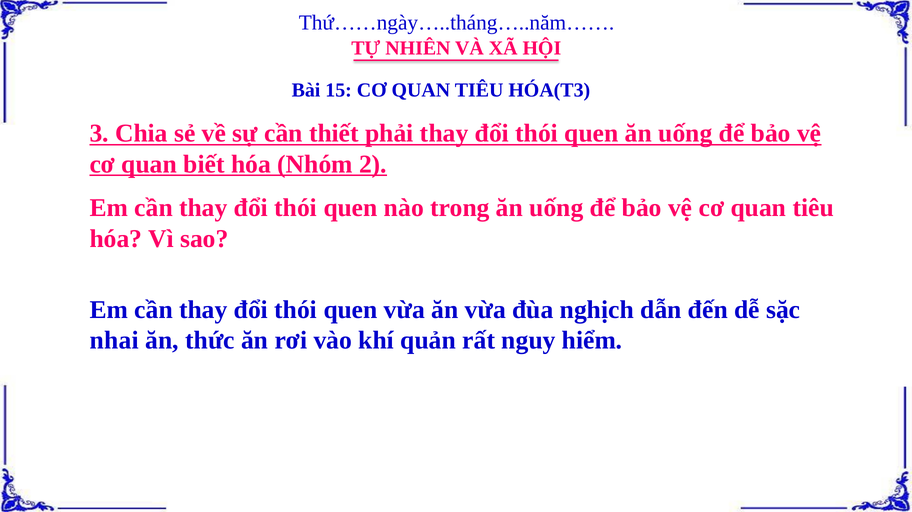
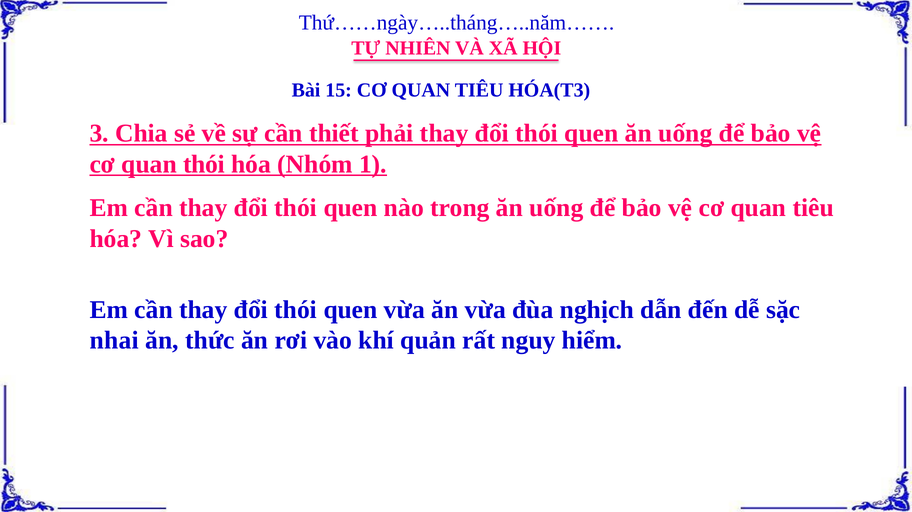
quan biết: biết -> thói (204, 164)
2: 2 -> 1 (373, 164)
